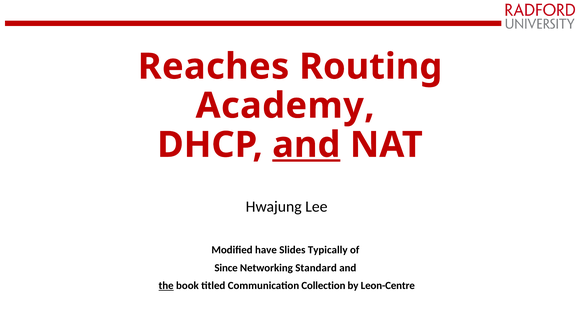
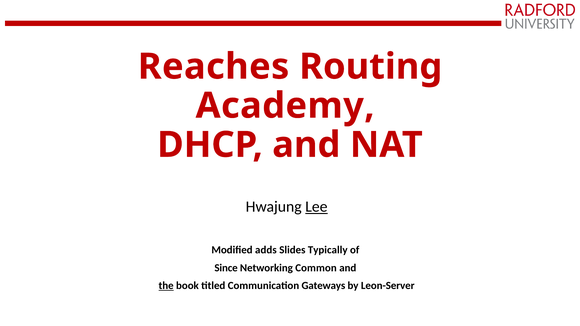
and underline: present -> none (306, 145)
Lee underline: none -> present (316, 207)
have: have -> adds (266, 250)
Standard: Standard -> Common (316, 268)
Collection: Collection -> Gateways (323, 286)
Leon-Centre: Leon-Centre -> Leon-Server (388, 286)
